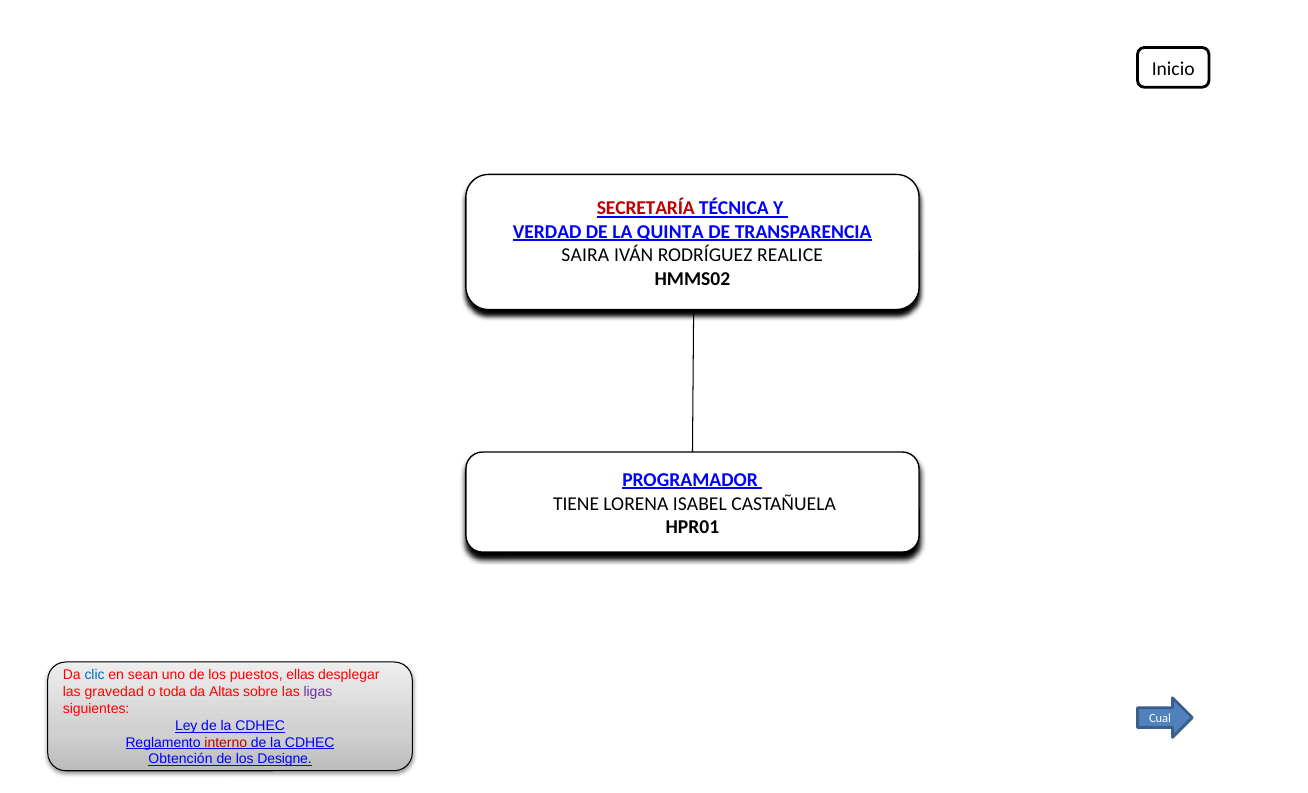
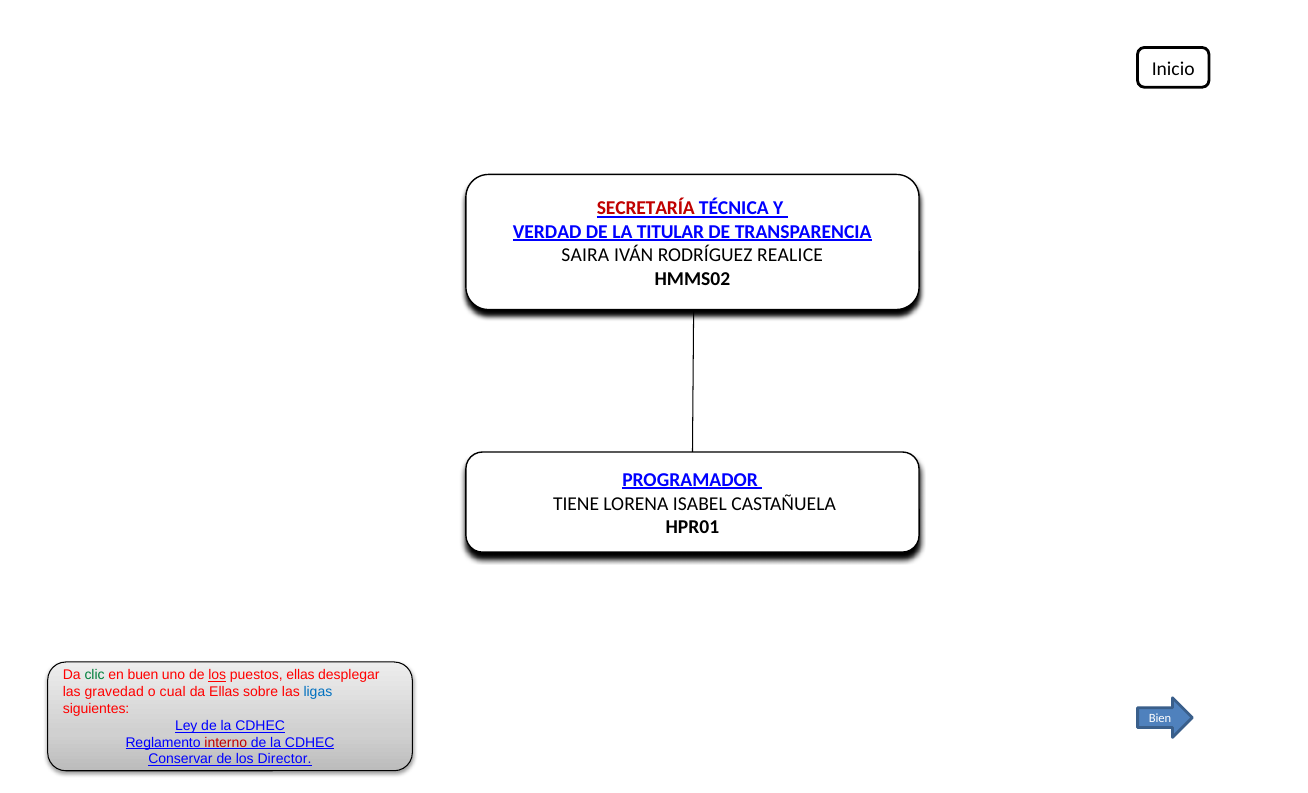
QUINTA: QUINTA -> TITULAR (670, 232)
clic colour: blue -> green (95, 675)
sean: sean -> buen (143, 675)
los underline: none -> present (217, 675)
toda: toda -> cual (173, 692)
da Altas: Altas -> Ellas (224, 692)
ligas colour: purple -> blue (318, 692)
Cual: Cual -> Bien (1160, 718)
Obtención: Obtención -> Conservar (181, 759)
Designe: Designe -> Director (284, 759)
